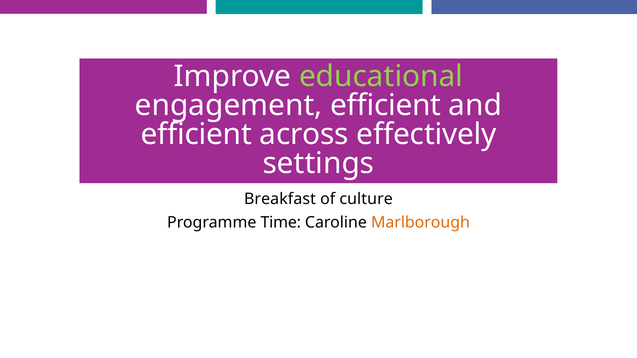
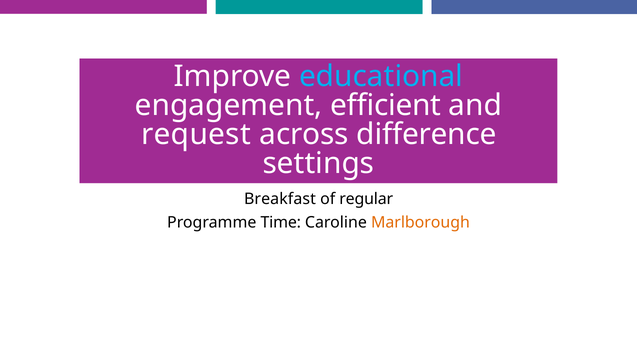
educational colour: light green -> light blue (381, 76)
efficient: efficient -> request (196, 134)
effectively: effectively -> difference (426, 134)
culture: culture -> regular (366, 199)
